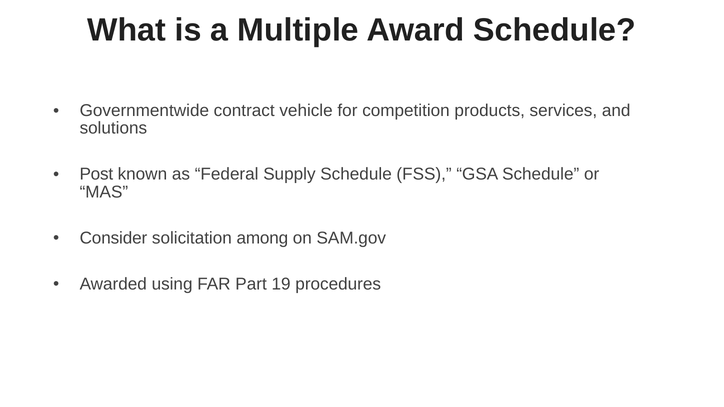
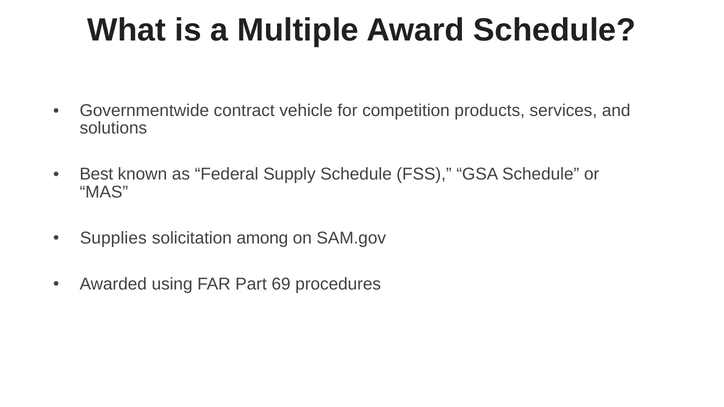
Post: Post -> Best (96, 174)
Consider: Consider -> Supplies (113, 238)
19: 19 -> 69 (281, 284)
